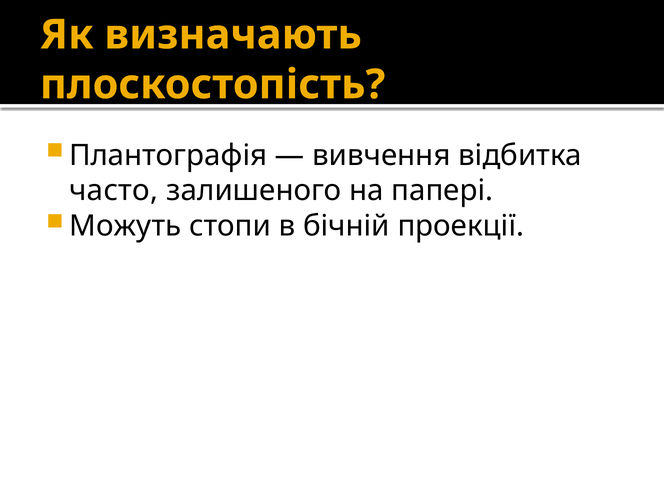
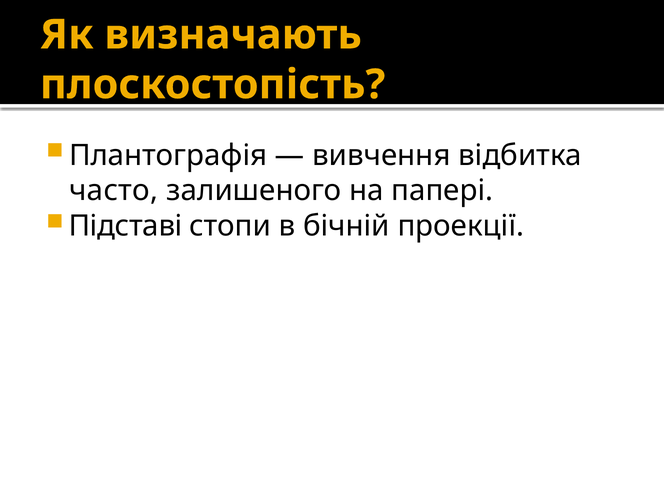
Можуть: Можуть -> Підставі (126, 226)
